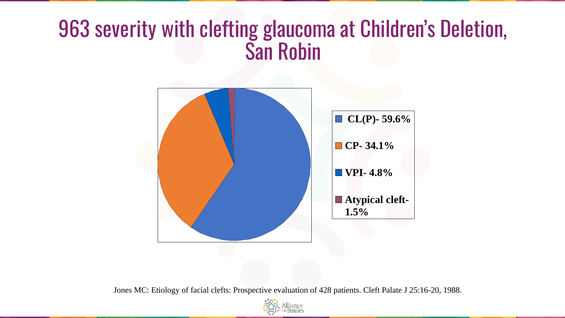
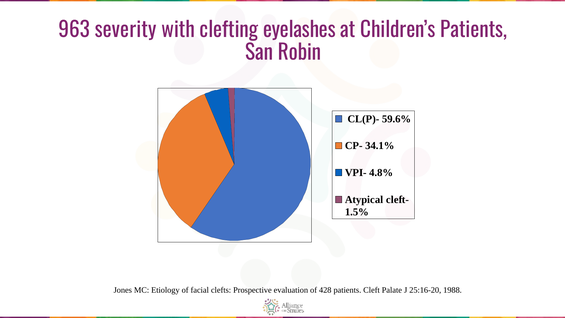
glaucoma: glaucoma -> eyelashes (299, 30)
Children’s Deletion: Deletion -> Patients (474, 30)
